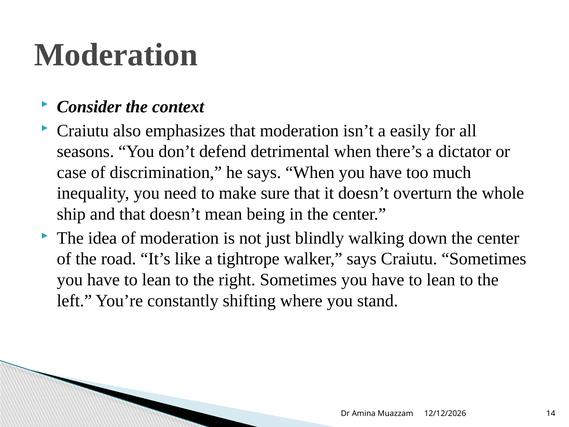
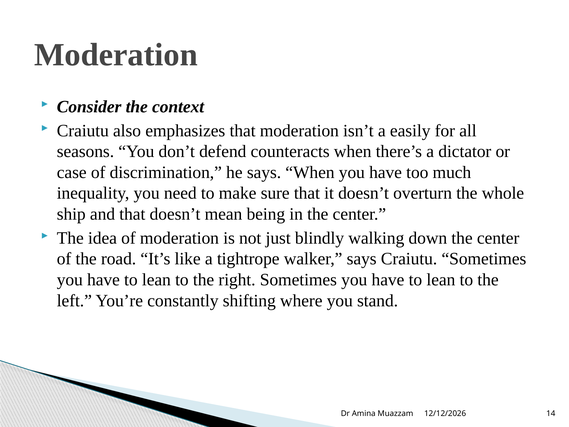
detrimental: detrimental -> counteracts (290, 151)
